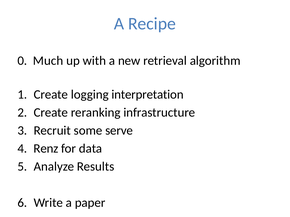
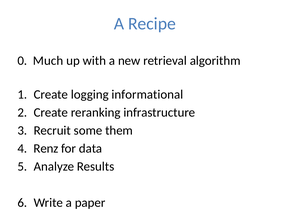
interpretation: interpretation -> informational (147, 95)
serve: serve -> them (119, 131)
